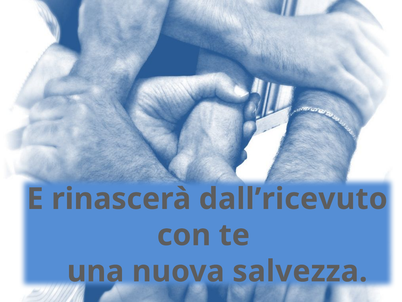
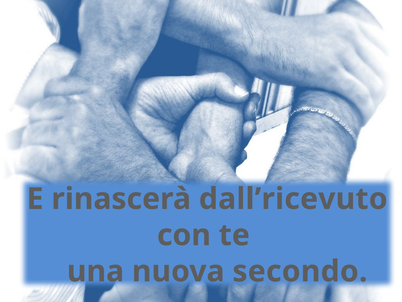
salvezza: salvezza -> secondo (300, 271)
